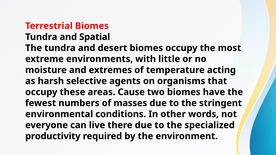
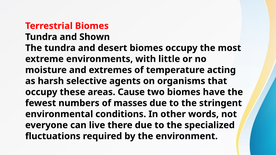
Spatial: Spatial -> Shown (95, 37)
productivity: productivity -> fluctuations (53, 136)
